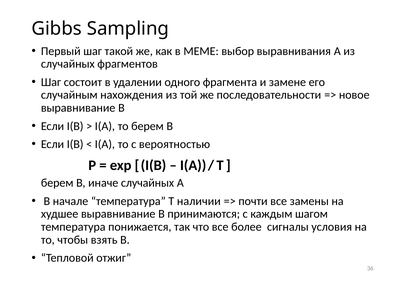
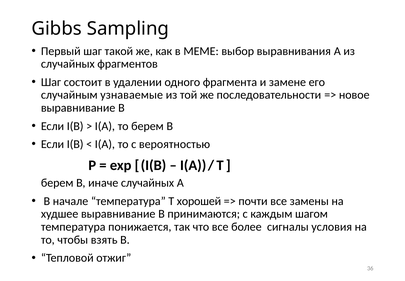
нахождения: нахождения -> узнаваемые (132, 95)
наличии: наличии -> хорошей (199, 201)
